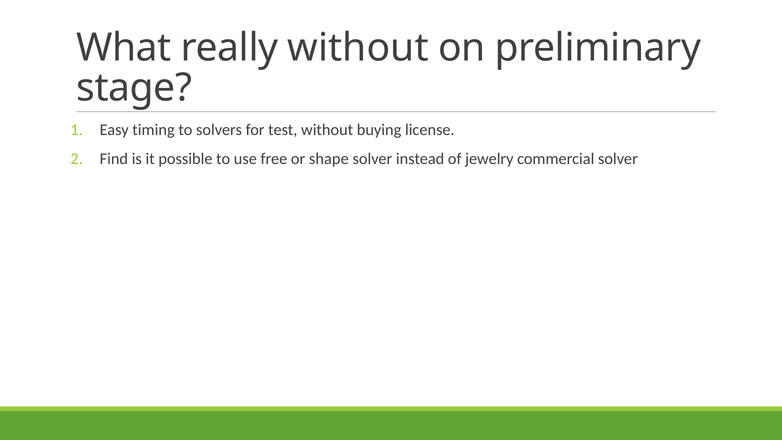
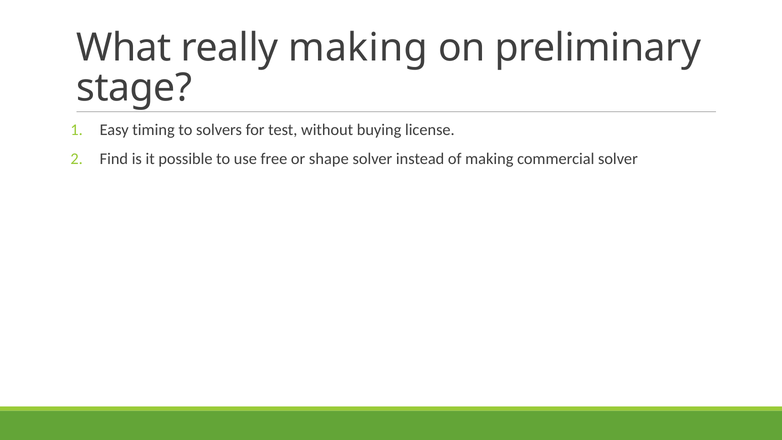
really without: without -> making (358, 48)
of jewelry: jewelry -> making (489, 159)
